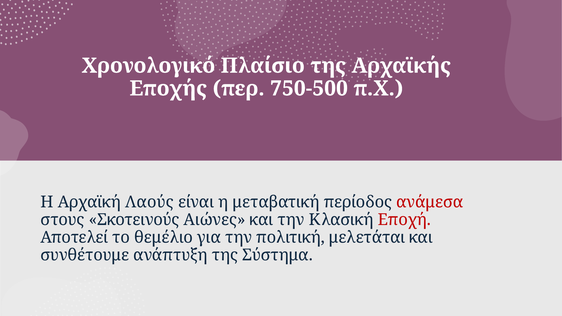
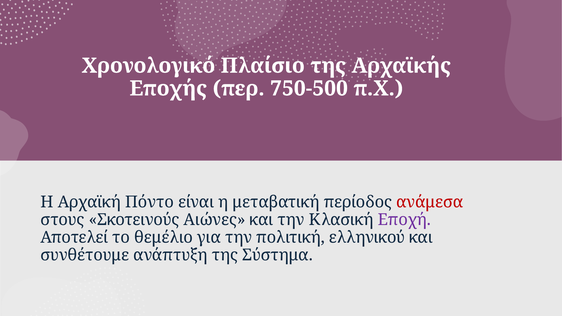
Λαούς: Λαούς -> Πόντο (149, 202)
Εποχή colour: red -> purple (404, 220)
μελετάται: μελετάται -> ελληνικού (367, 238)
